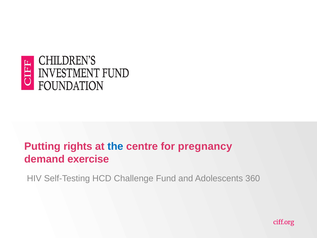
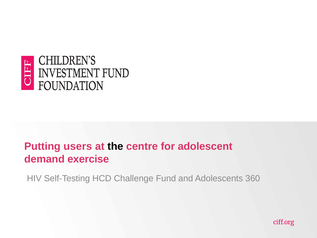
rights: rights -> users (78, 146)
the colour: blue -> black (115, 146)
pregnancy: pregnancy -> adolescent (205, 146)
